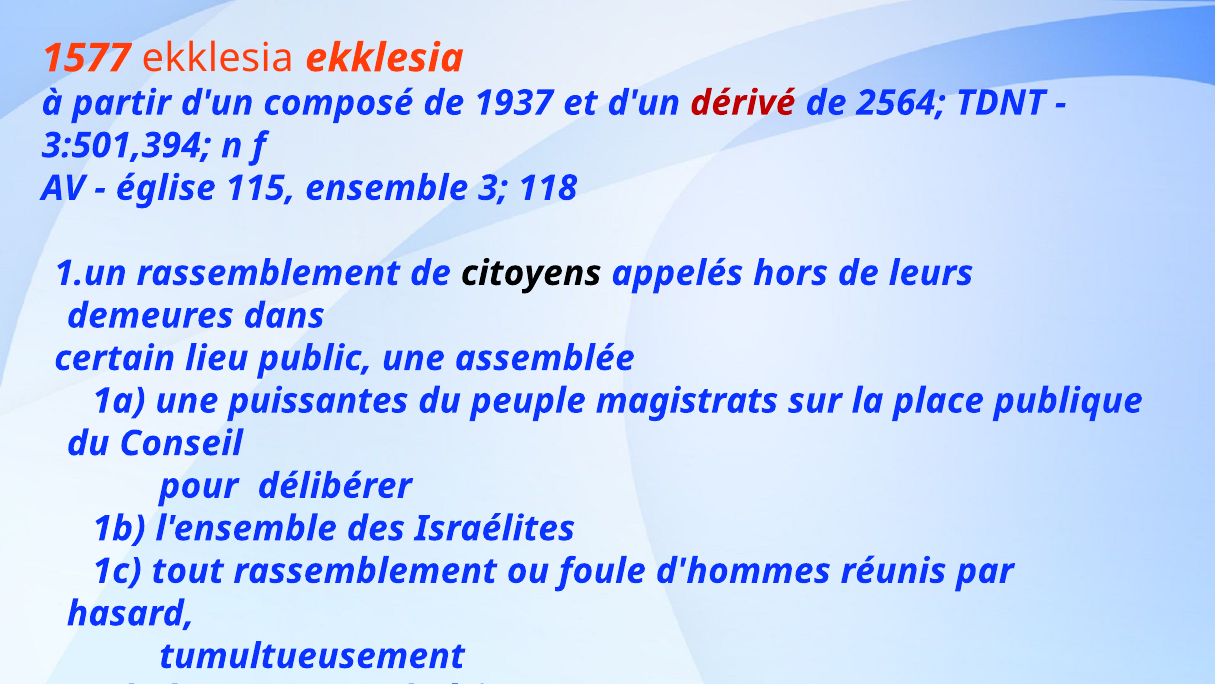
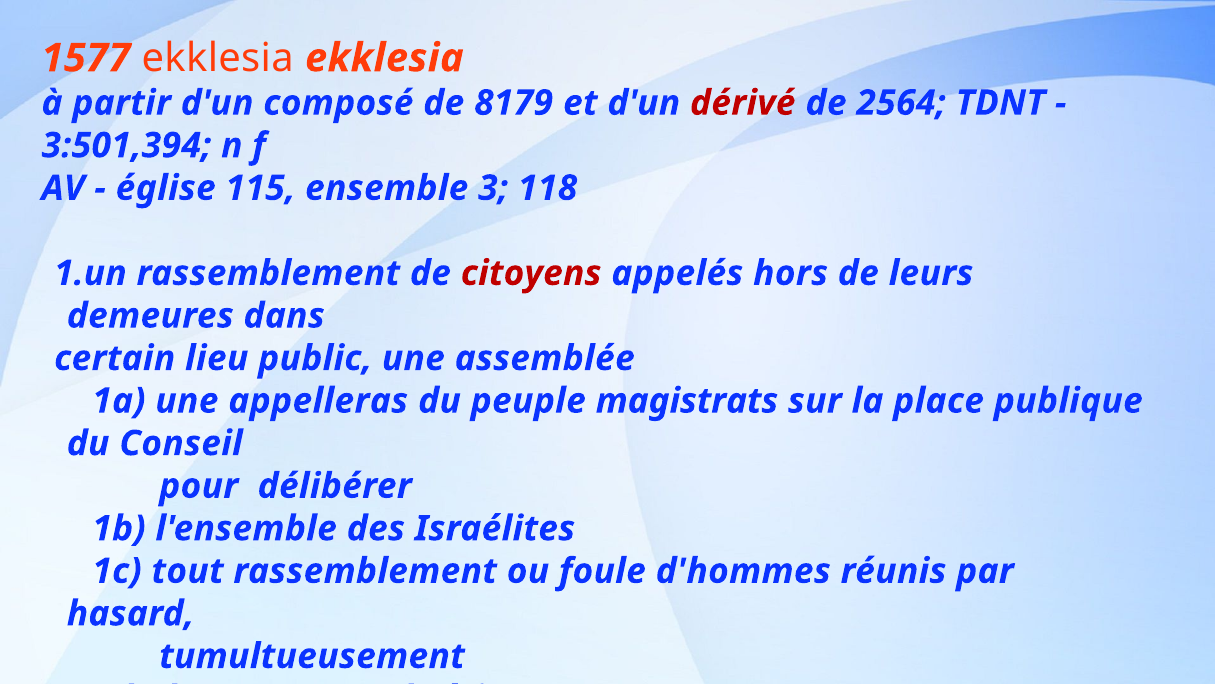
1937: 1937 -> 8179 (514, 103)
citoyens colour: black -> red (531, 273)
puissantes: puissantes -> appelleras (318, 401)
